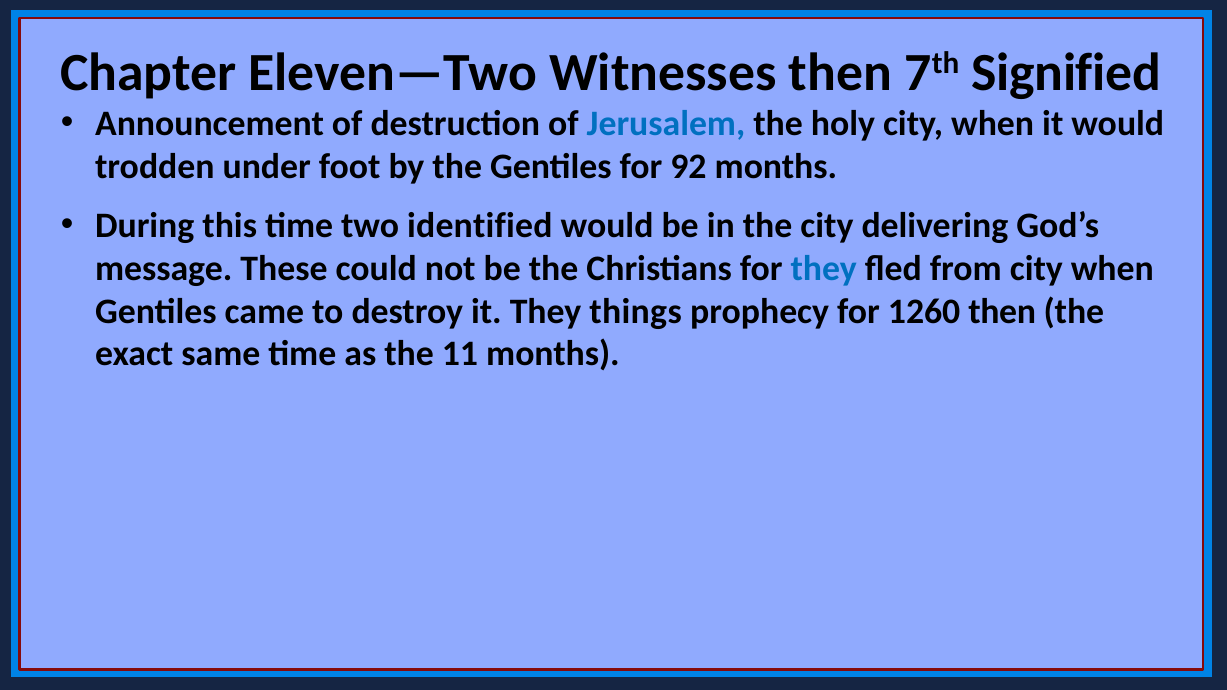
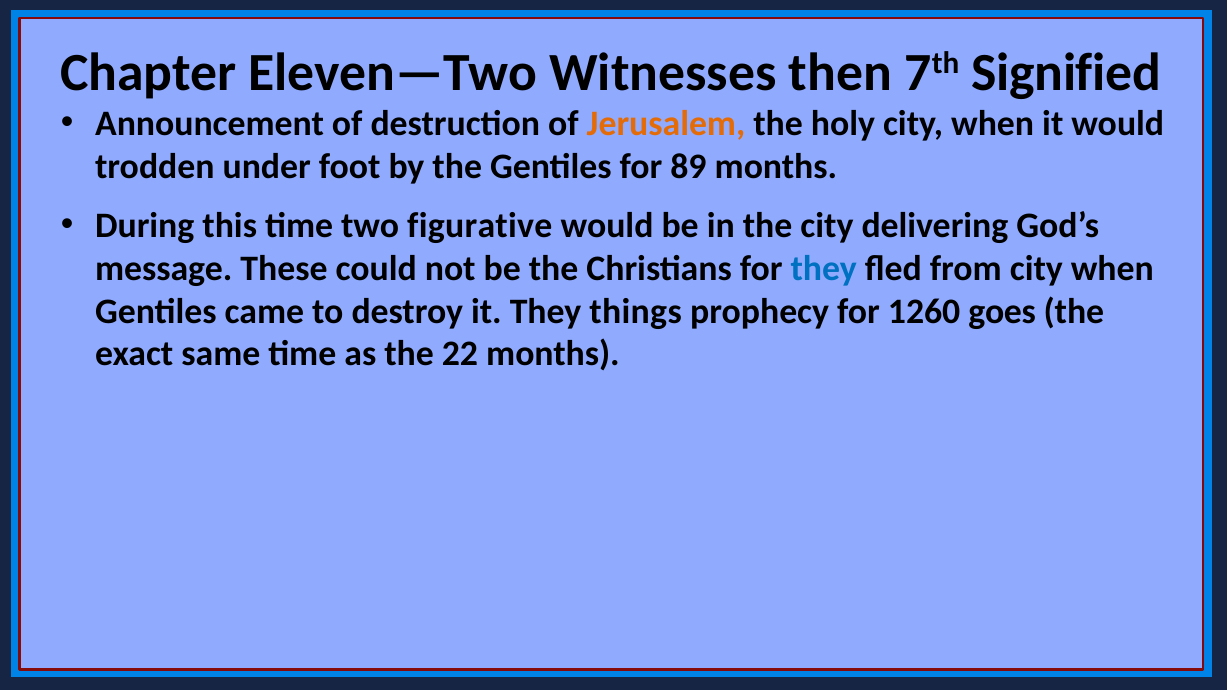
Jerusalem colour: blue -> orange (666, 124)
92: 92 -> 89 (688, 167)
identified: identified -> figurative (480, 225)
1260 then: then -> goes (1002, 311)
11: 11 -> 22 (460, 354)
